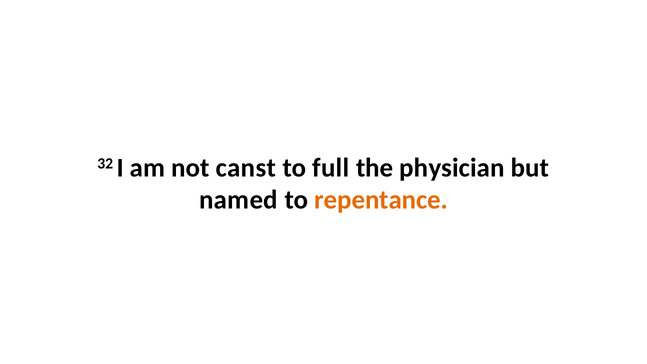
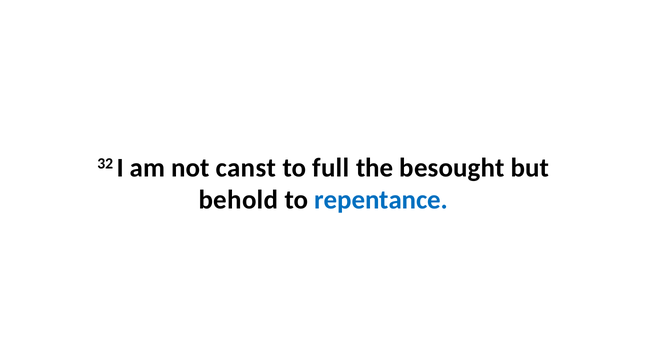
physician: physician -> besought (452, 168)
named: named -> behold (238, 200)
repentance colour: orange -> blue (381, 200)
